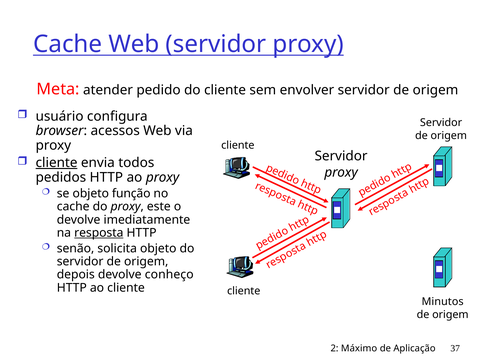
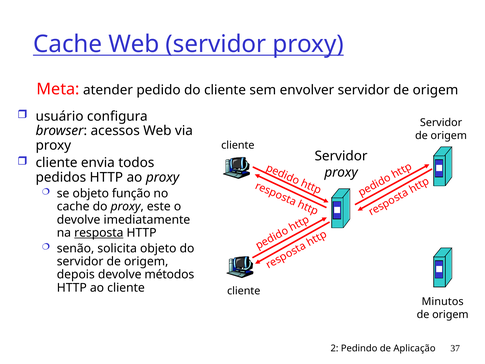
cliente underline: present -> none (57, 163)
conheço: conheço -> métodos (169, 274)
Máximo: Máximo -> Pedindo (359, 348)
